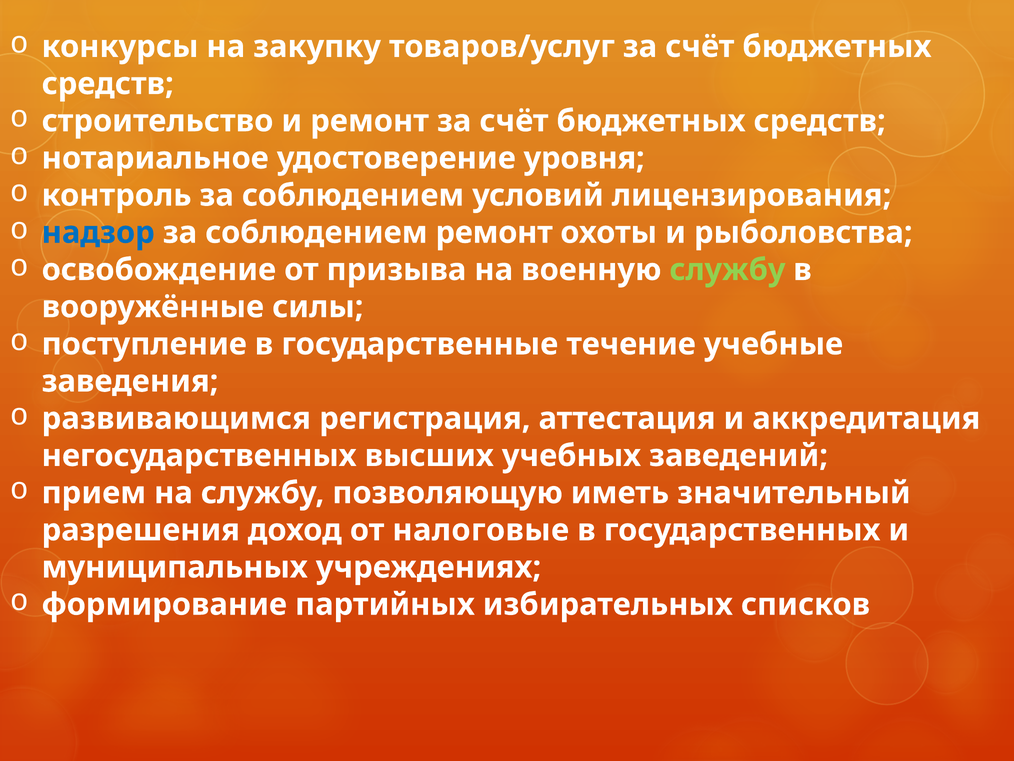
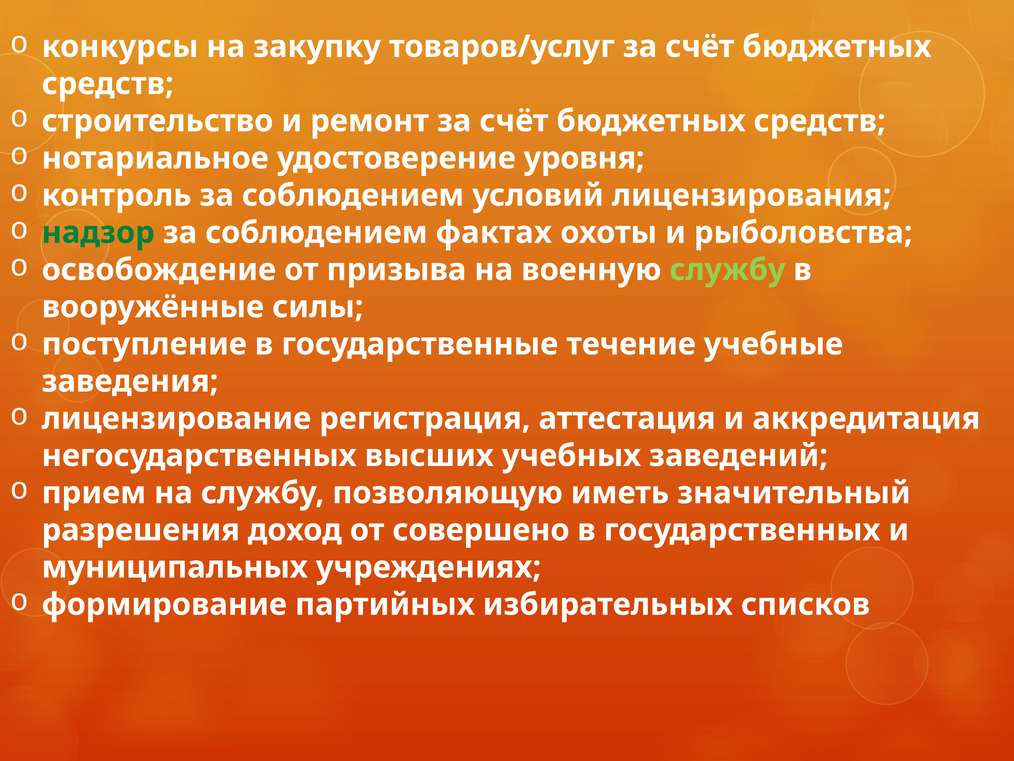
надзор colour: blue -> green (98, 232)
соблюдением ремонт: ремонт -> фактах (494, 232)
развивающимся: развивающимся -> лицензирование (176, 418)
налоговые: налоговые -> совершено (481, 530)
